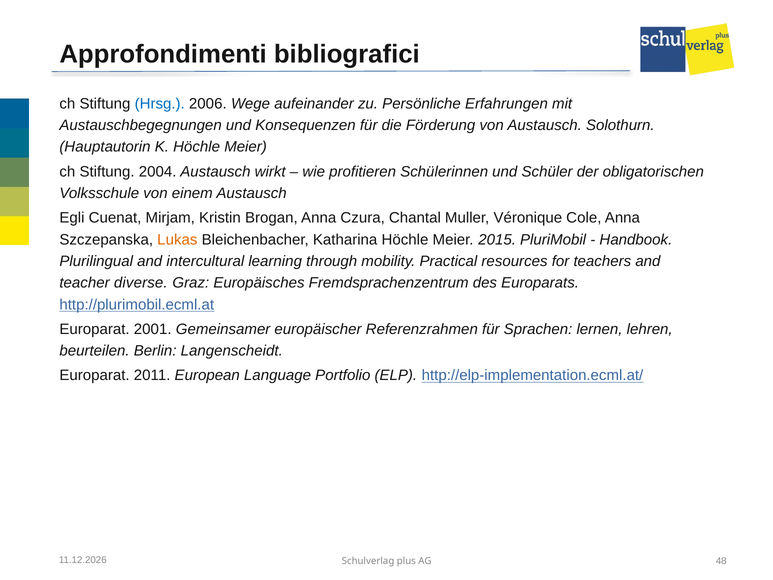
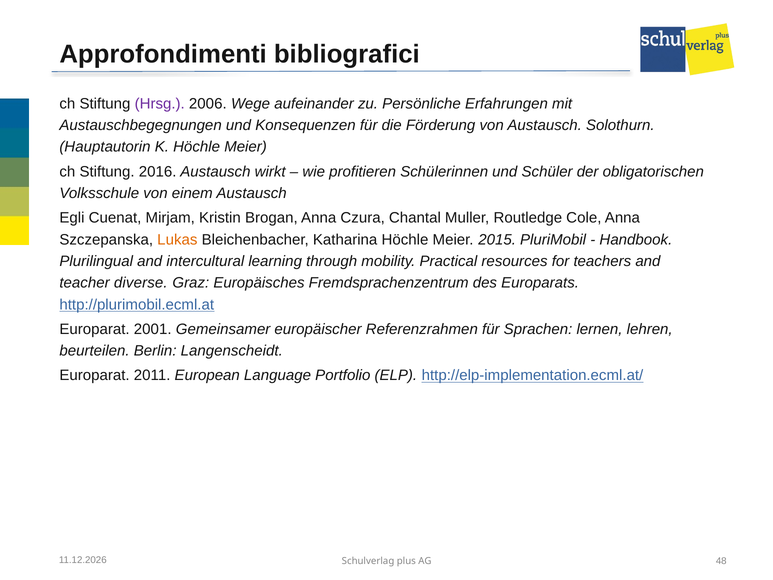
Hrsg colour: blue -> purple (160, 104)
2004: 2004 -> 2016 (158, 172)
Véronique: Véronique -> Routledge (528, 218)
